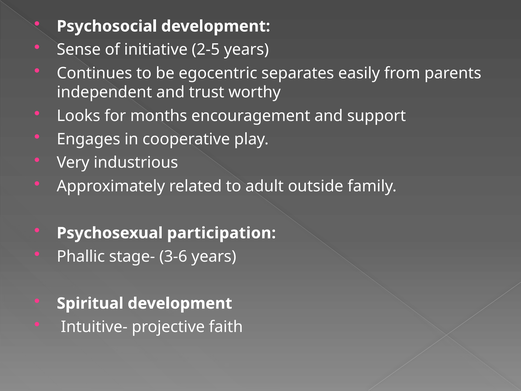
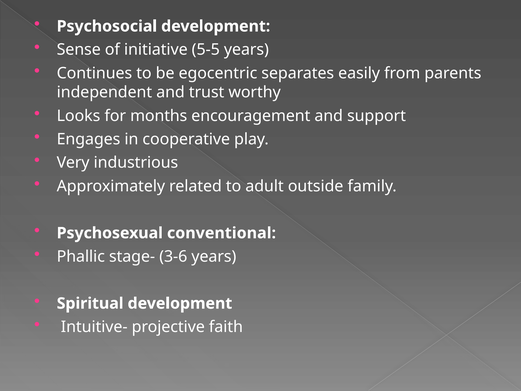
2-5: 2-5 -> 5-5 (206, 50)
participation: participation -> conventional (221, 233)
